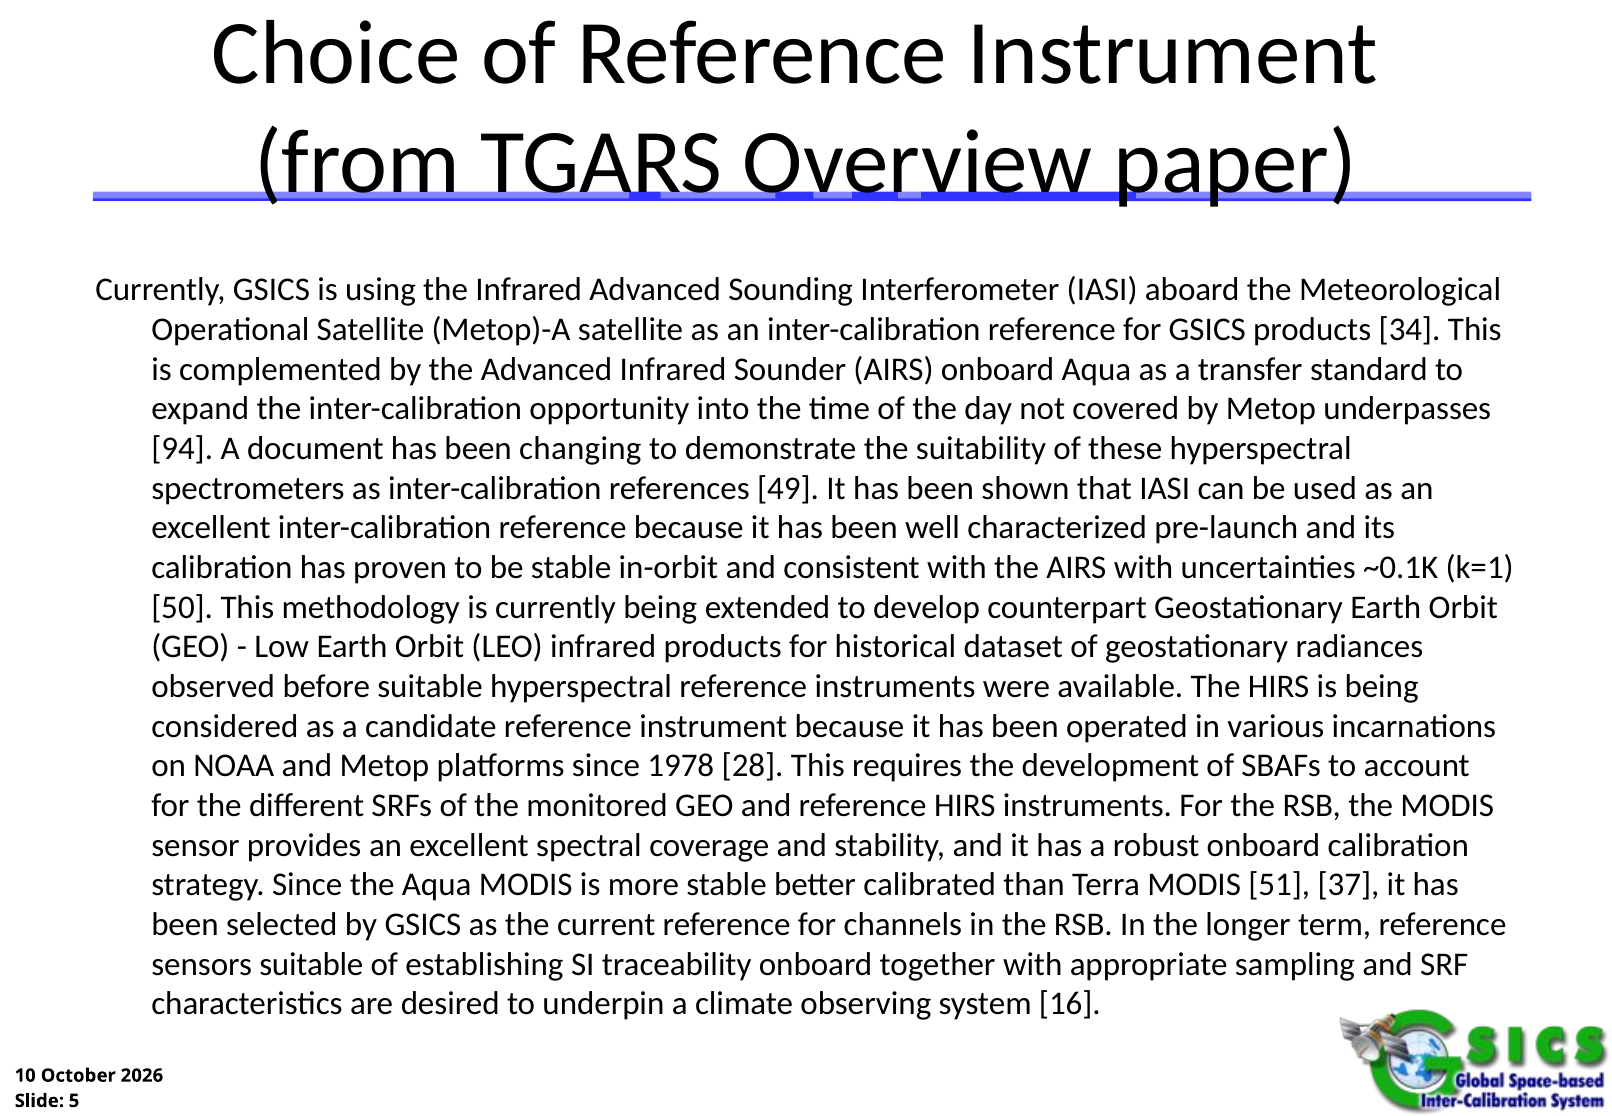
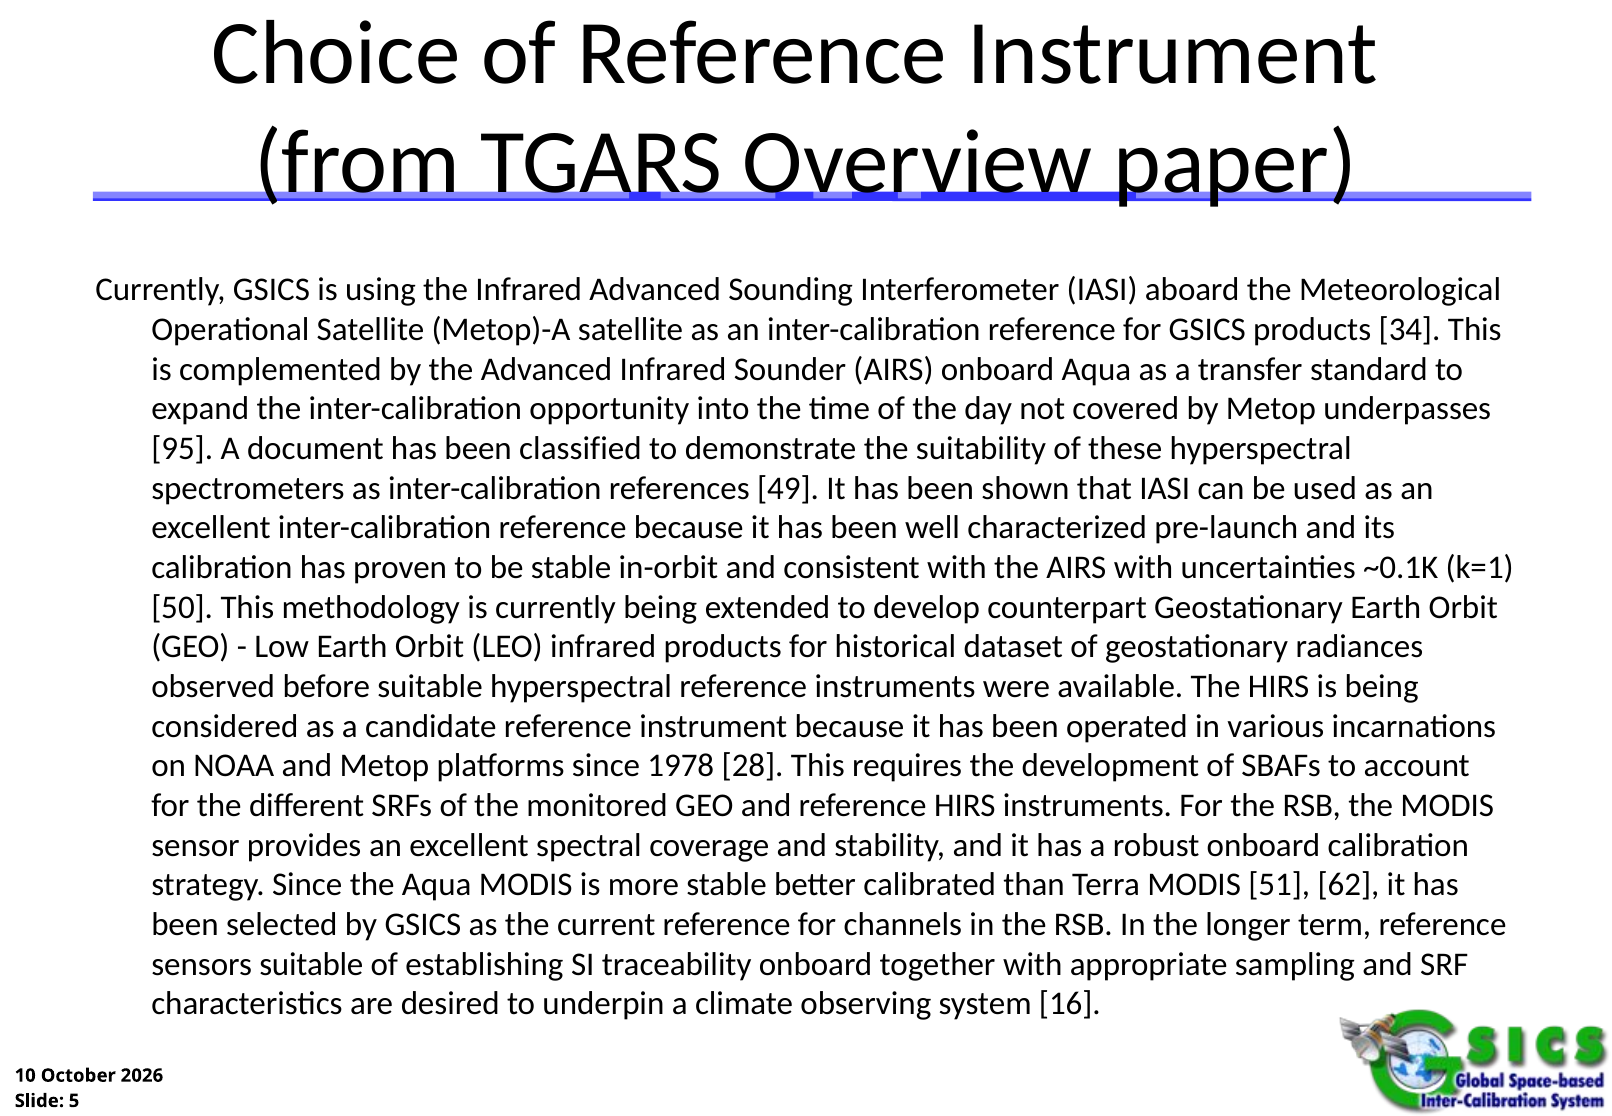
94: 94 -> 95 (182, 449)
changing: changing -> classified (580, 449)
37: 37 -> 62 (1348, 885)
